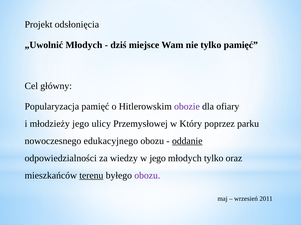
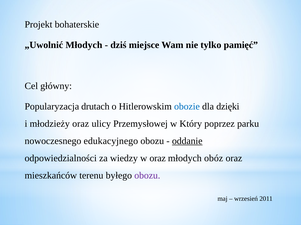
odsłonięcia: odsłonięcia -> bohaterskie (77, 25)
Popularyzacja pamięć: pamięć -> drutach (95, 107)
obozie colour: purple -> blue (187, 107)
ofiary: ofiary -> dzięki (228, 107)
młodzieży jego: jego -> oraz (81, 124)
w jego: jego -> oraz (158, 159)
młodych tylko: tylko -> obóz (214, 159)
terenu underline: present -> none (91, 176)
